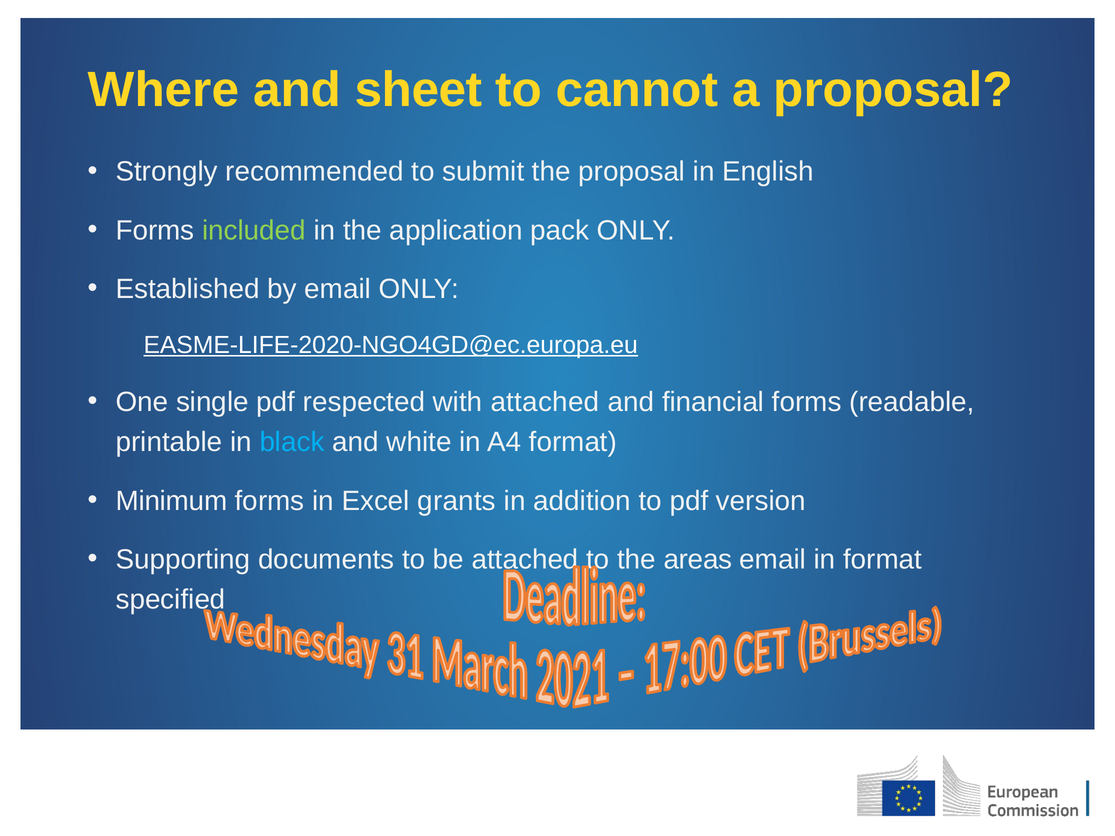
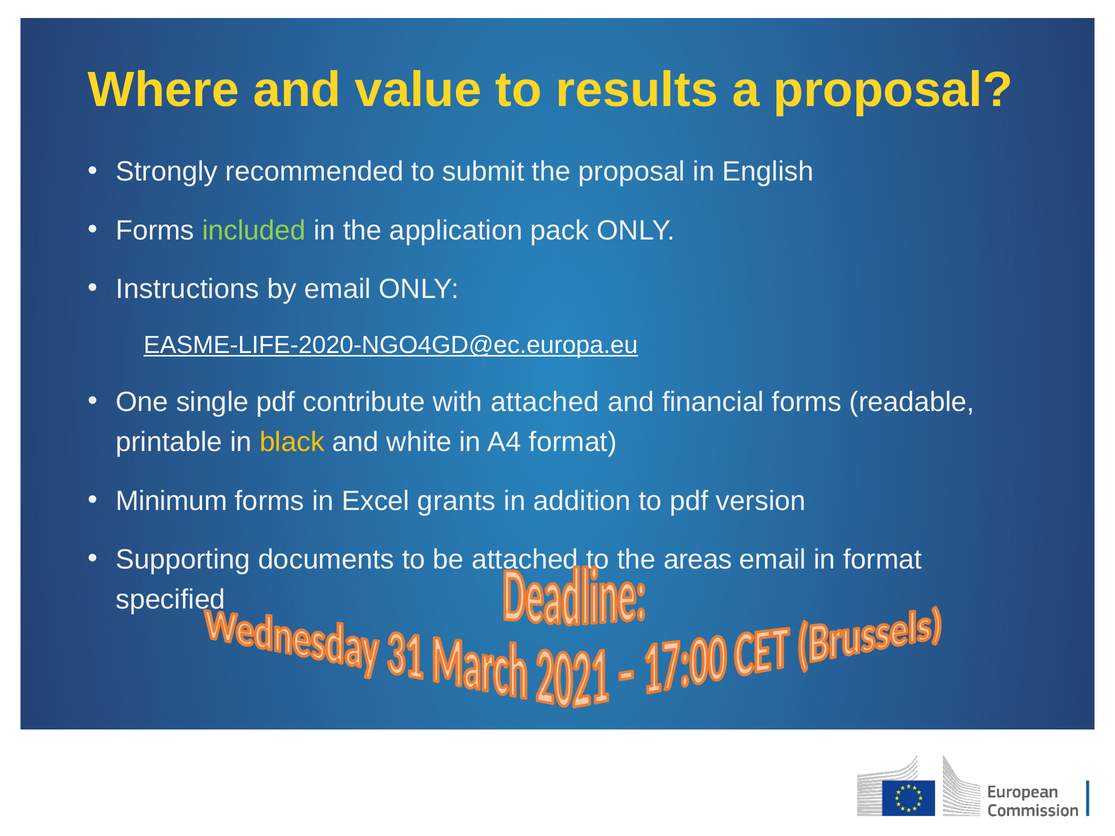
sheet: sheet -> value (418, 90)
cannot: cannot -> results (637, 90)
Established: Established -> Instructions (188, 289)
respected: respected -> contribute (364, 402)
black colour: light blue -> yellow (292, 442)
